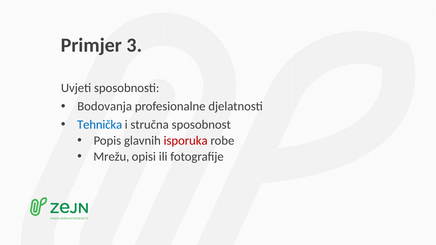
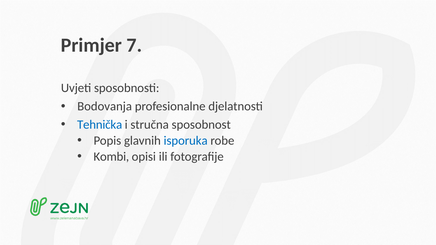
3: 3 -> 7 (134, 45)
isporuka colour: red -> blue (186, 141)
Mrežu: Mrežu -> Kombi (111, 157)
